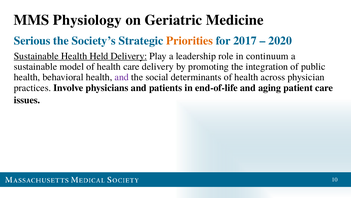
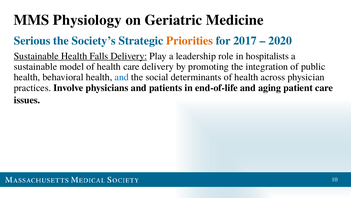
Held: Held -> Falls (99, 56)
continuum: continuum -> hospitalists (267, 56)
and colour: purple -> blue (122, 77)
